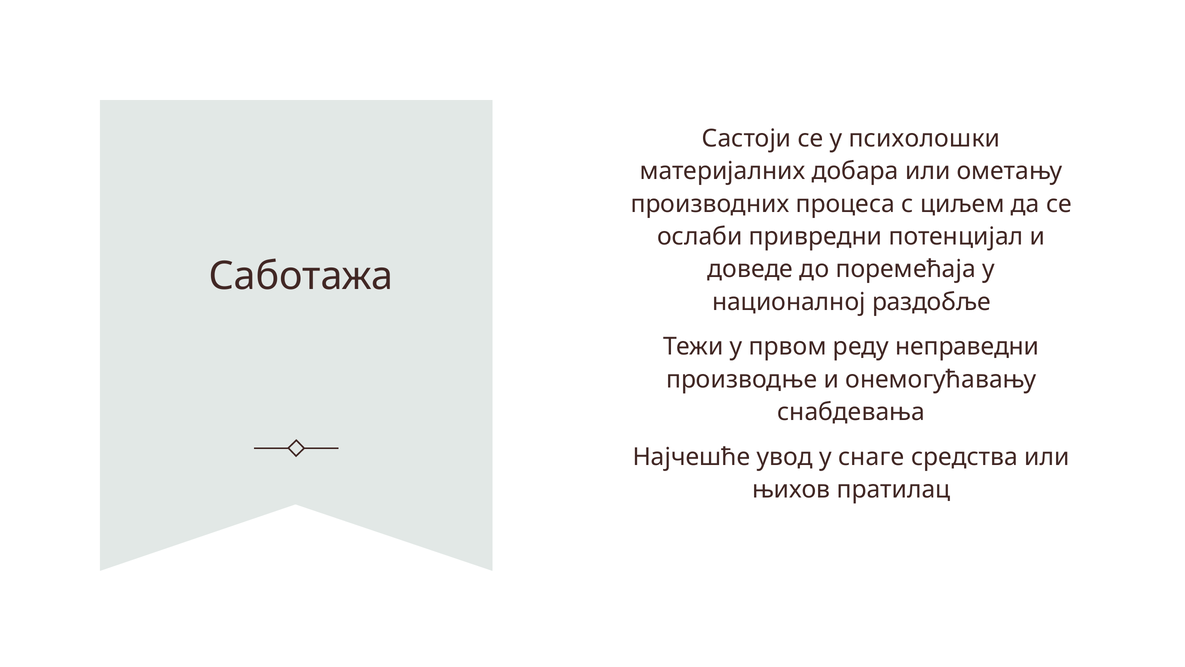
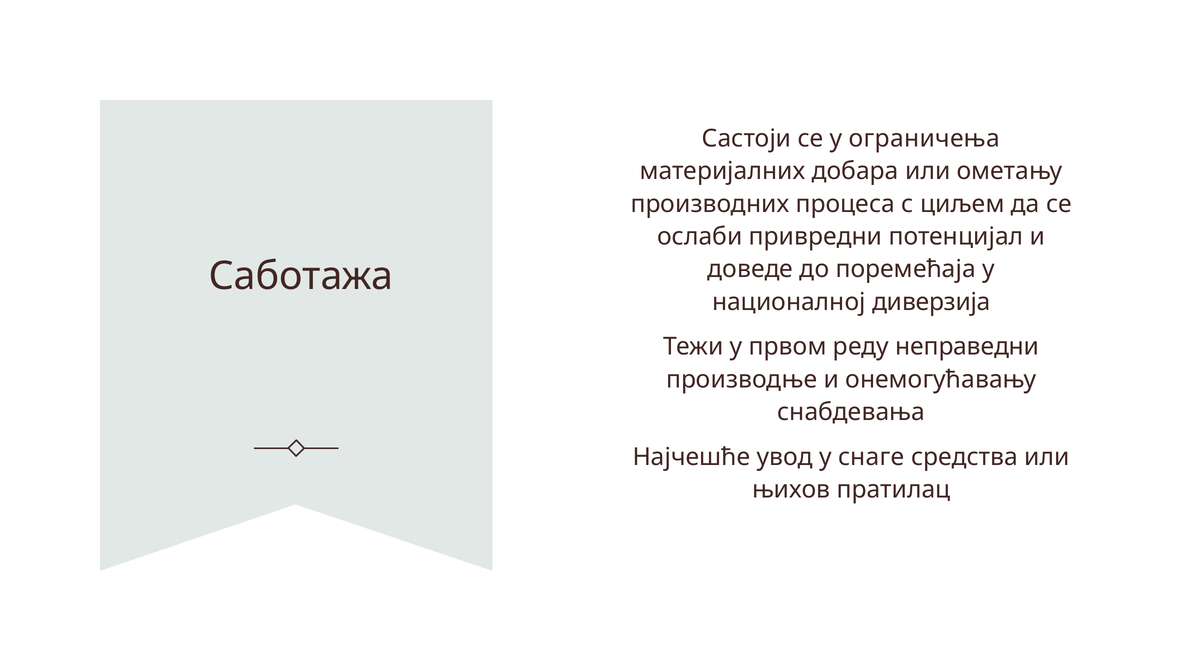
психолошки: психолошки -> ограничења (924, 139)
раздобље: раздобље -> диверзија (931, 302)
